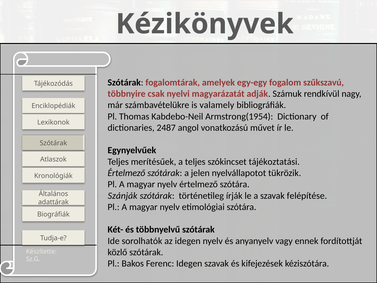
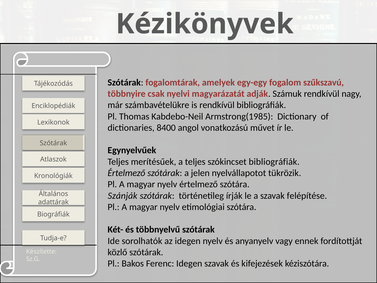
is valamely: valamely -> rendkívül (217, 105)
Armstrong(1954: Armstrong(1954 -> Armstrong(1985 (239, 116)
2487: 2487 -> 8400 (166, 128)
szókincset tájékoztatási: tájékoztatási -> bibliográfiák (274, 162)
